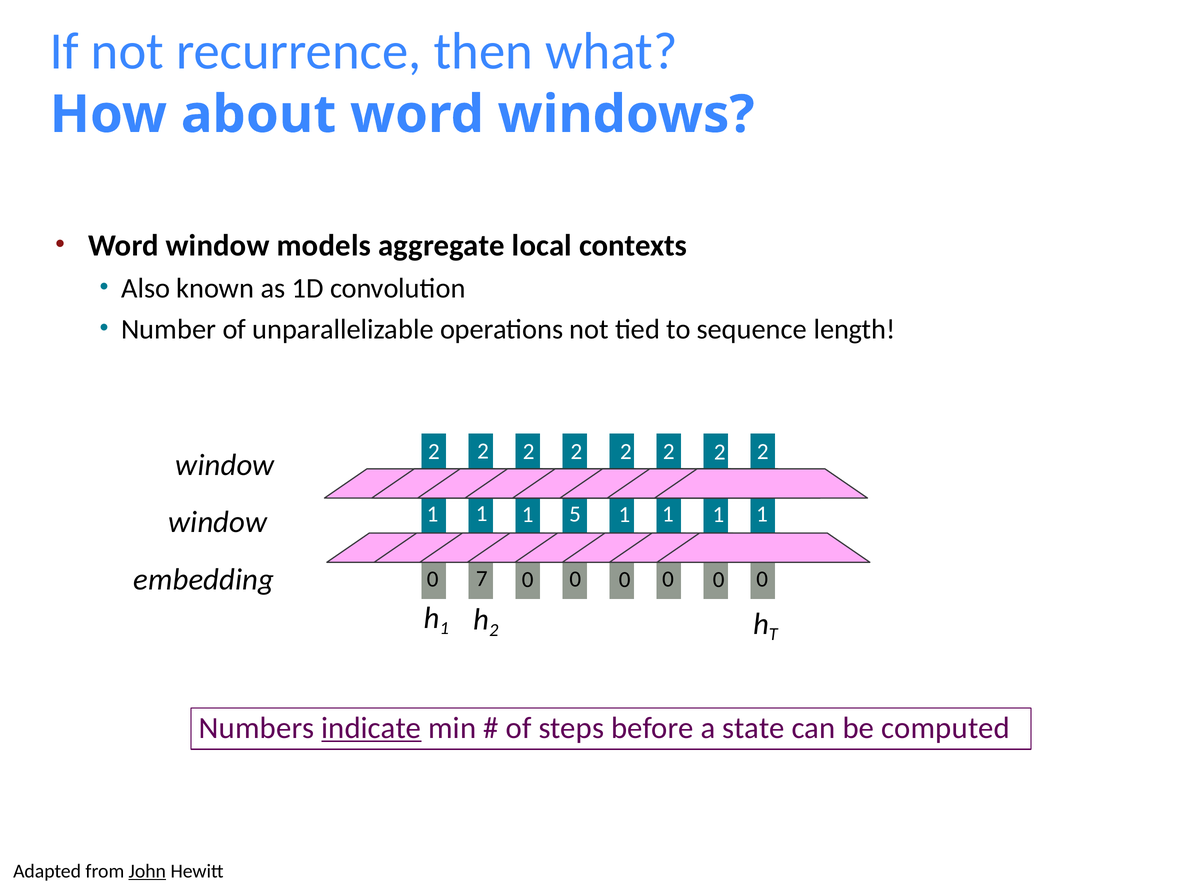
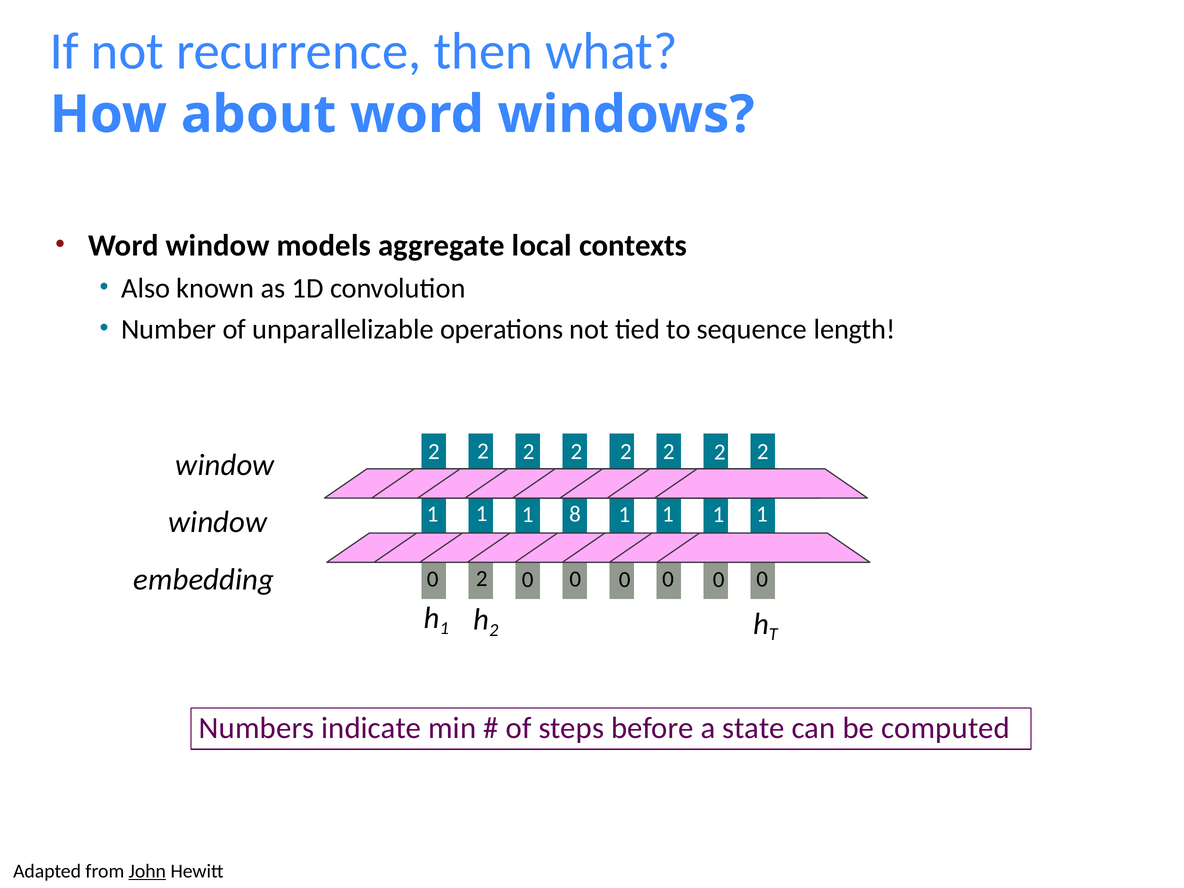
5: 5 -> 8 (575, 514)
0 7: 7 -> 2 (482, 579)
indicate underline: present -> none (371, 728)
